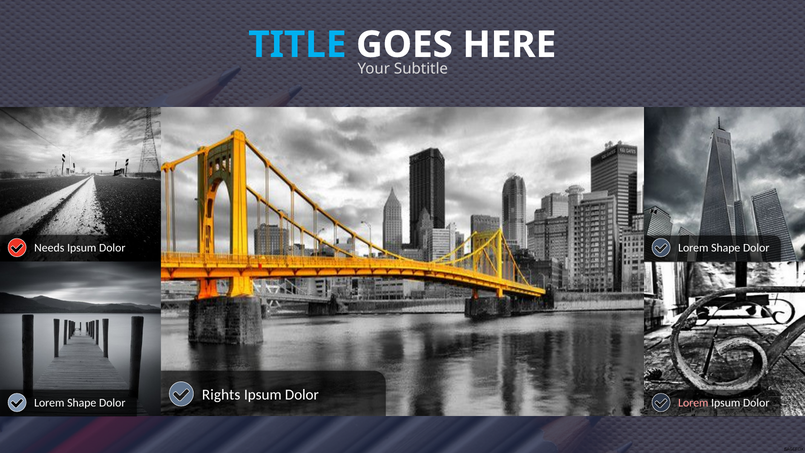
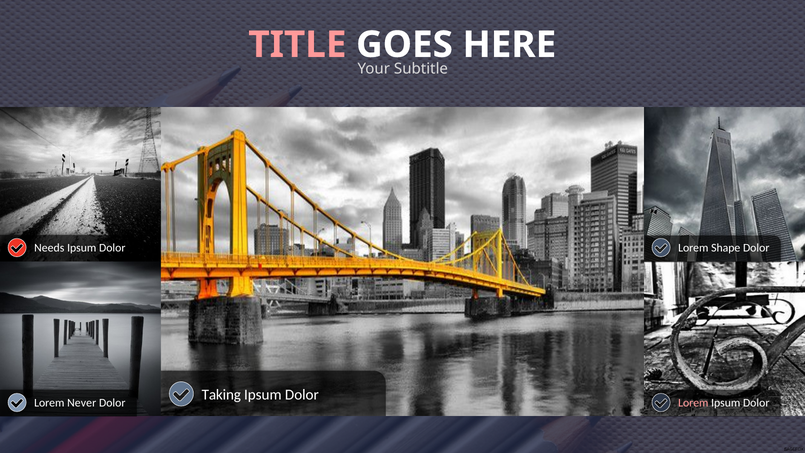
TITLE colour: light blue -> pink (297, 45)
Rights: Rights -> Taking (221, 395)
Shape: Shape -> Never (82, 403)
